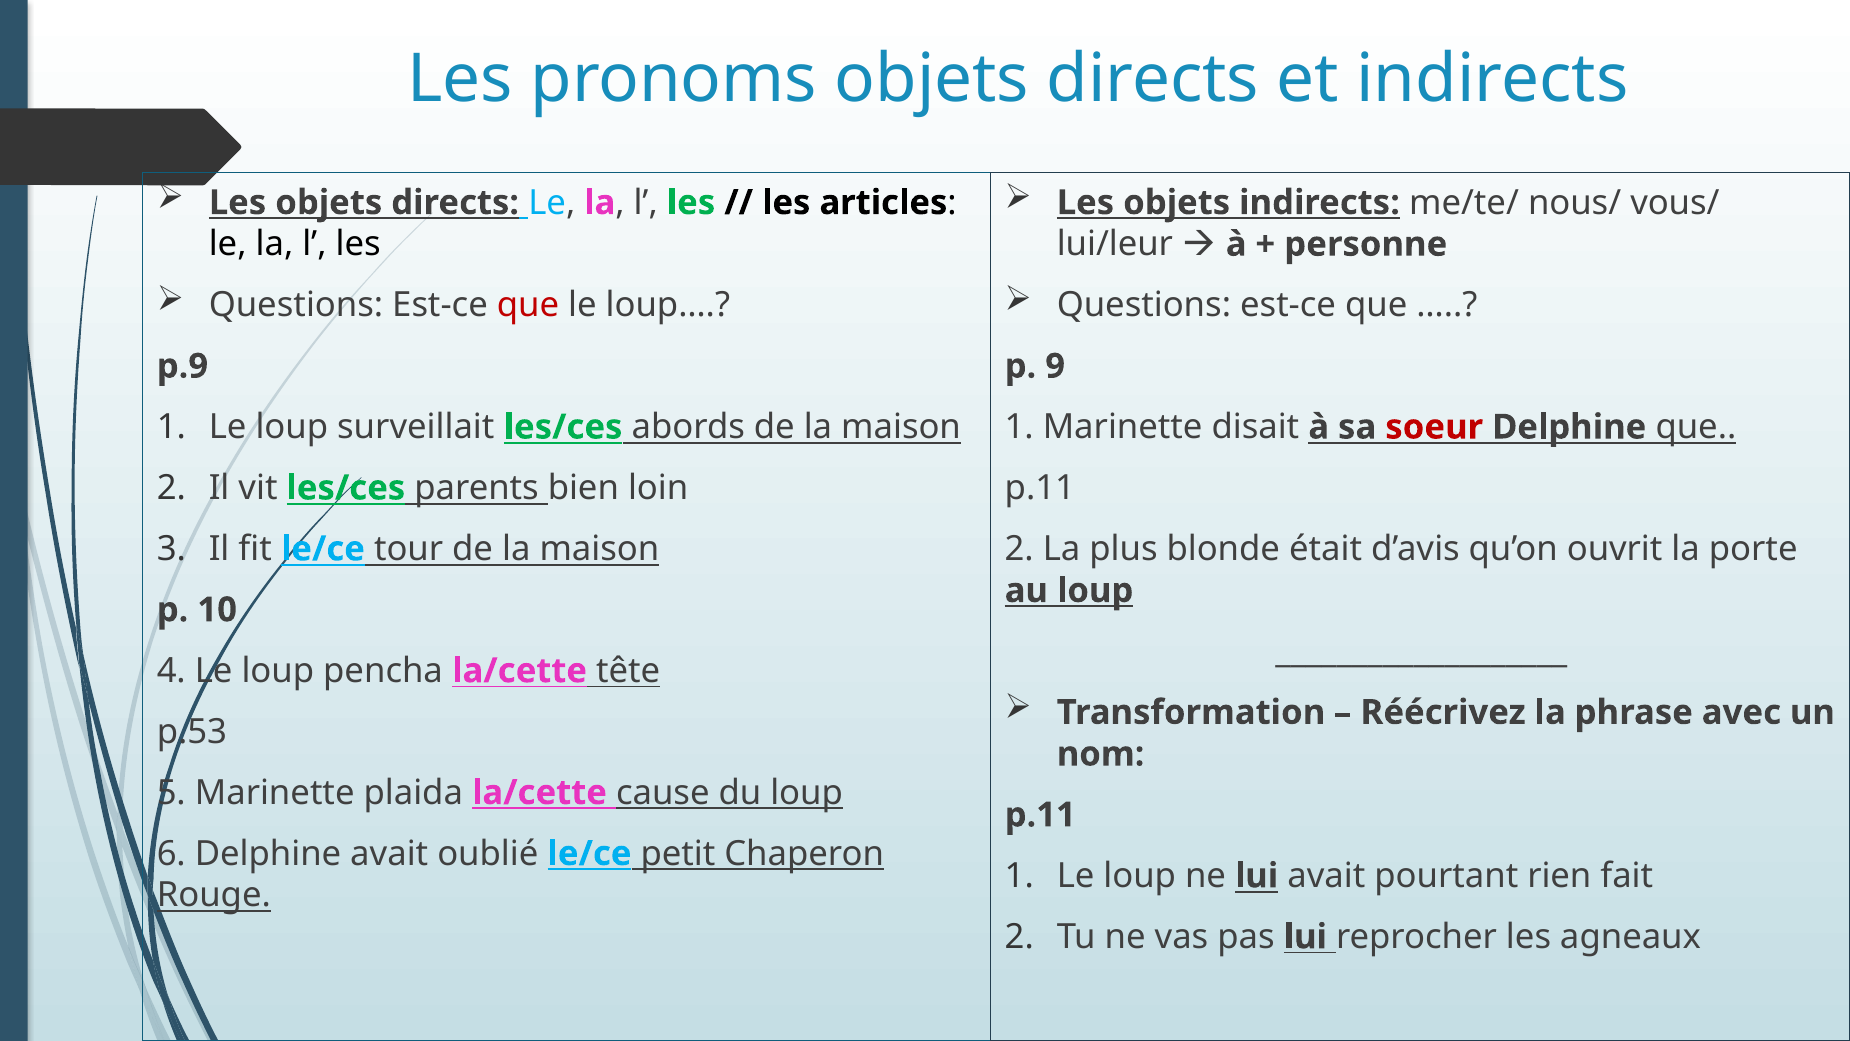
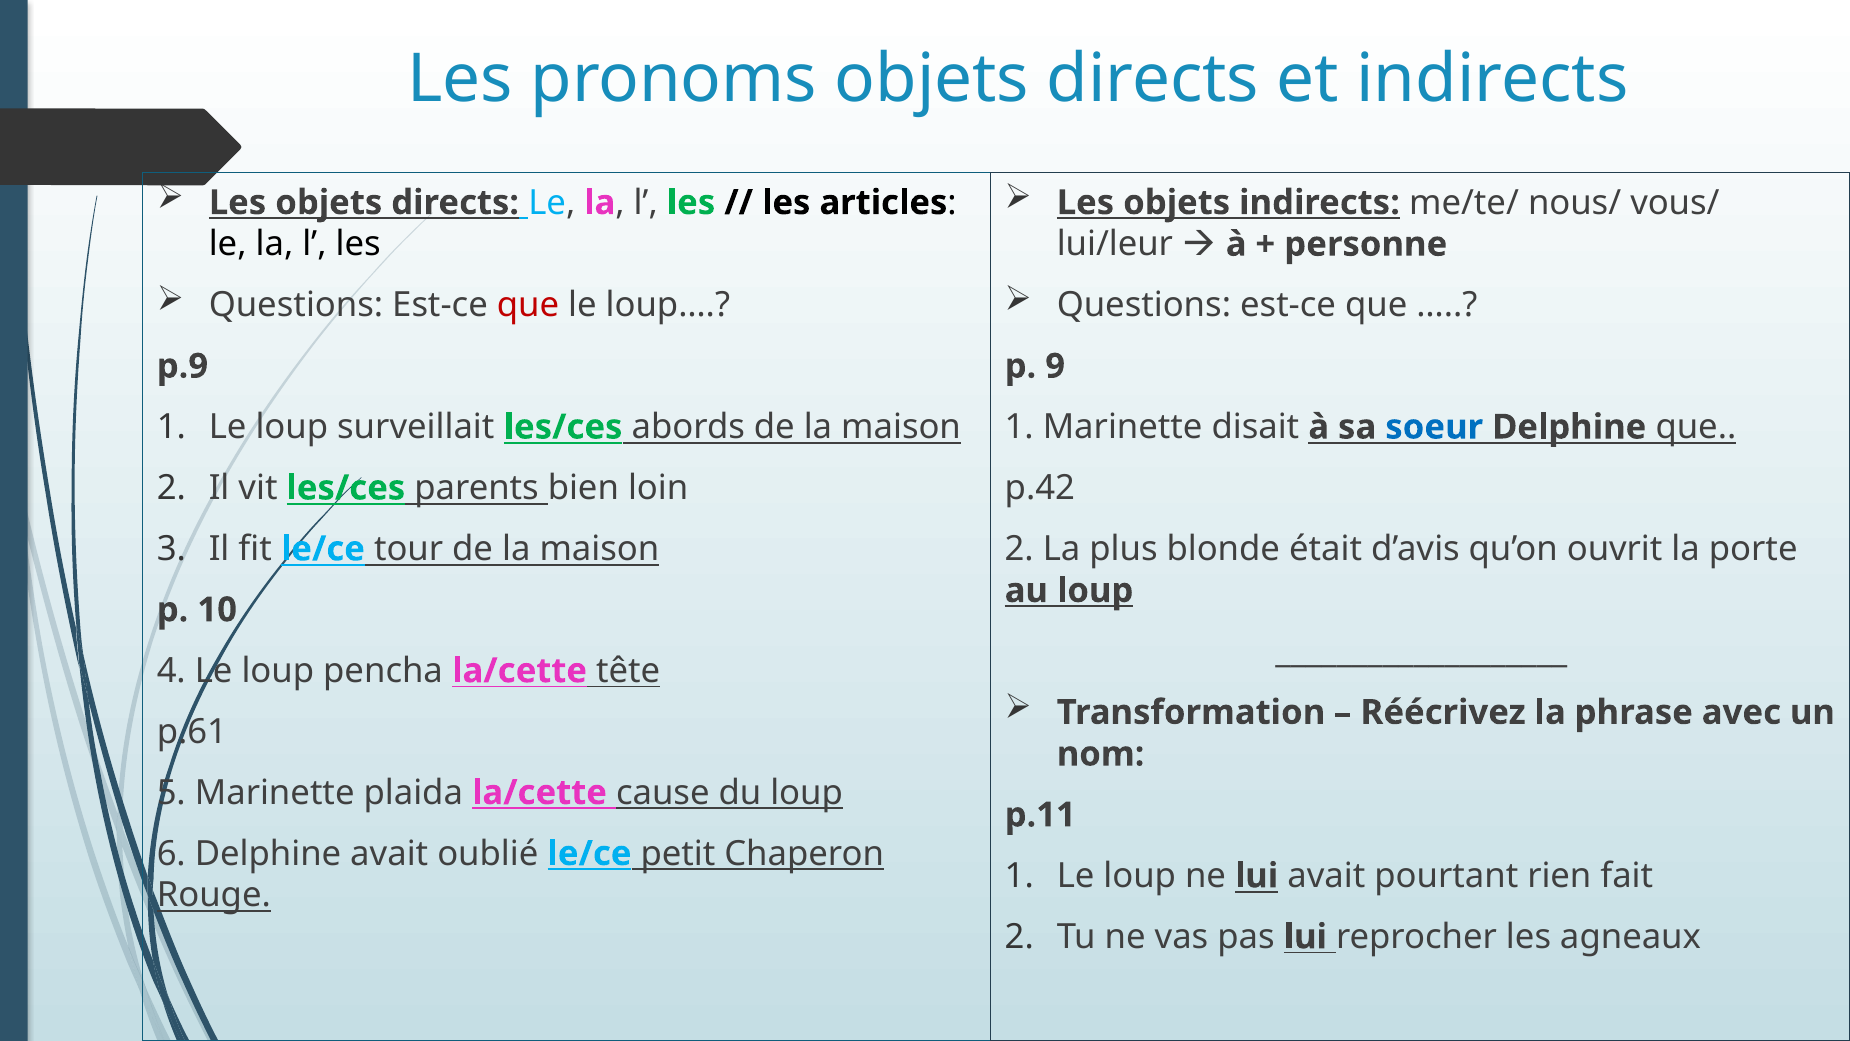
soeur colour: red -> blue (1434, 427)
p.11: p.11 -> p.42 (1040, 488)
p.53: p.53 -> p.61 (192, 731)
